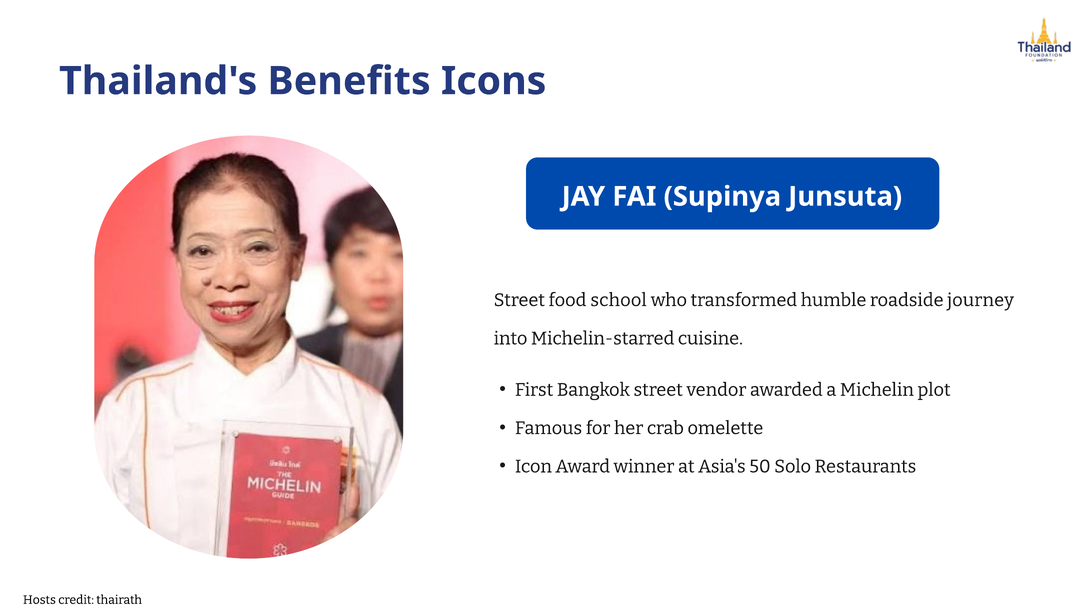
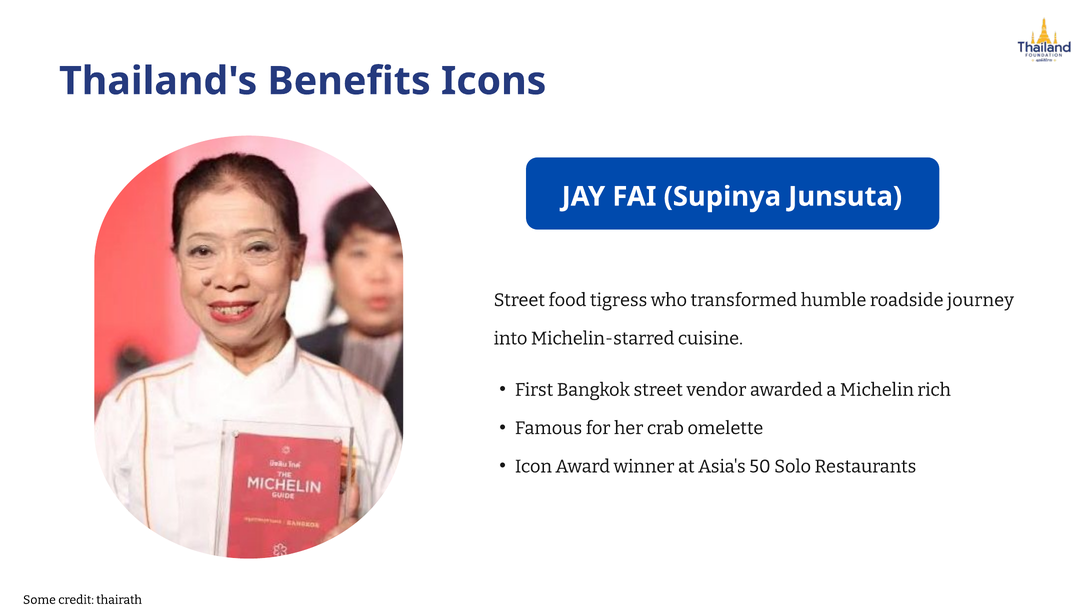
school: school -> tigress (619, 300)
plot: plot -> rich (934, 390)
Hosts: Hosts -> Some (39, 600)
